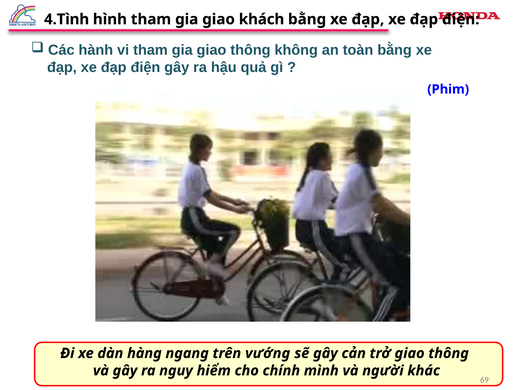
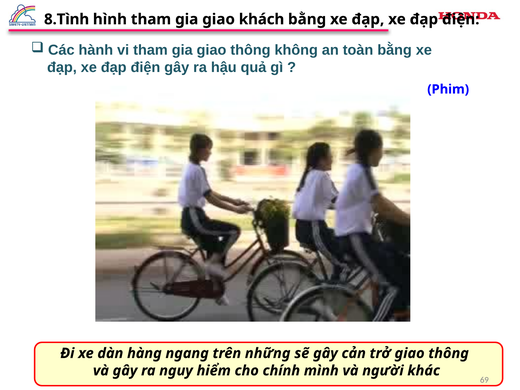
4.Tình: 4.Tình -> 8.Tình (67, 19)
vướng: vướng -> những (268, 353)
